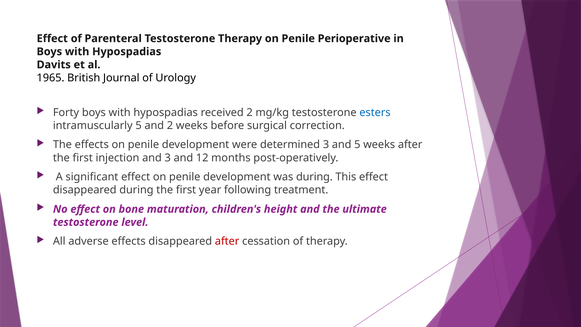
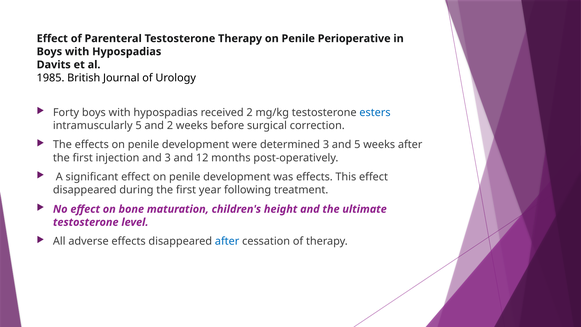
1965: 1965 -> 1985 (51, 78)
was during: during -> effects (314, 177)
after colour: red -> blue (227, 241)
